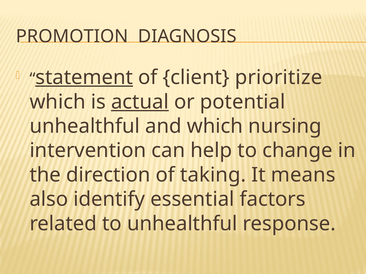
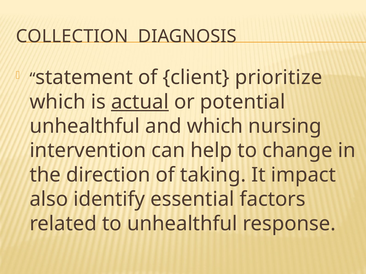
PROMOTION: PROMOTION -> COLLECTION (72, 36)
statement underline: present -> none (84, 78)
means: means -> impact (303, 175)
